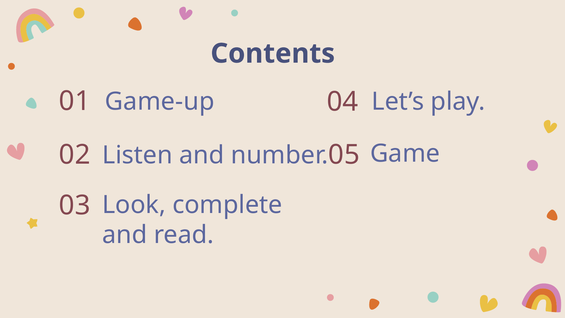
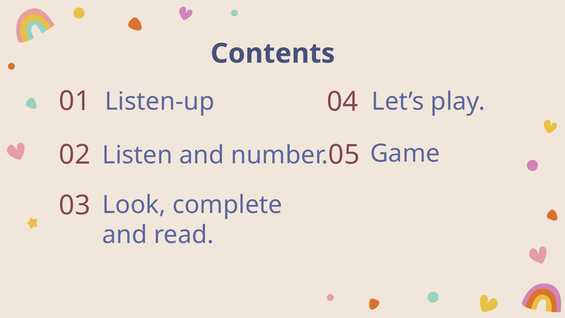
Game-up: Game-up -> Listen-up (160, 102)
